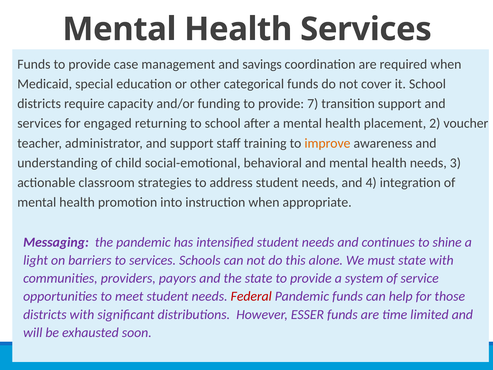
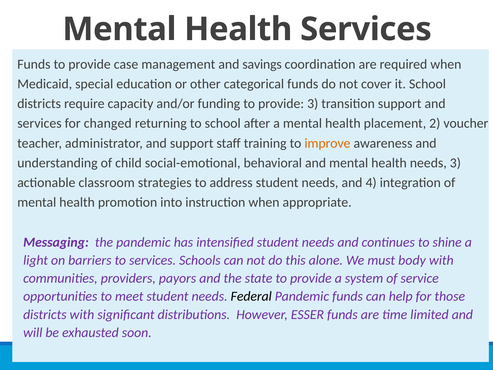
provide 7: 7 -> 3 (313, 104)
engaged: engaged -> changed (108, 123)
must state: state -> body (412, 260)
Federal colour: red -> black (251, 296)
